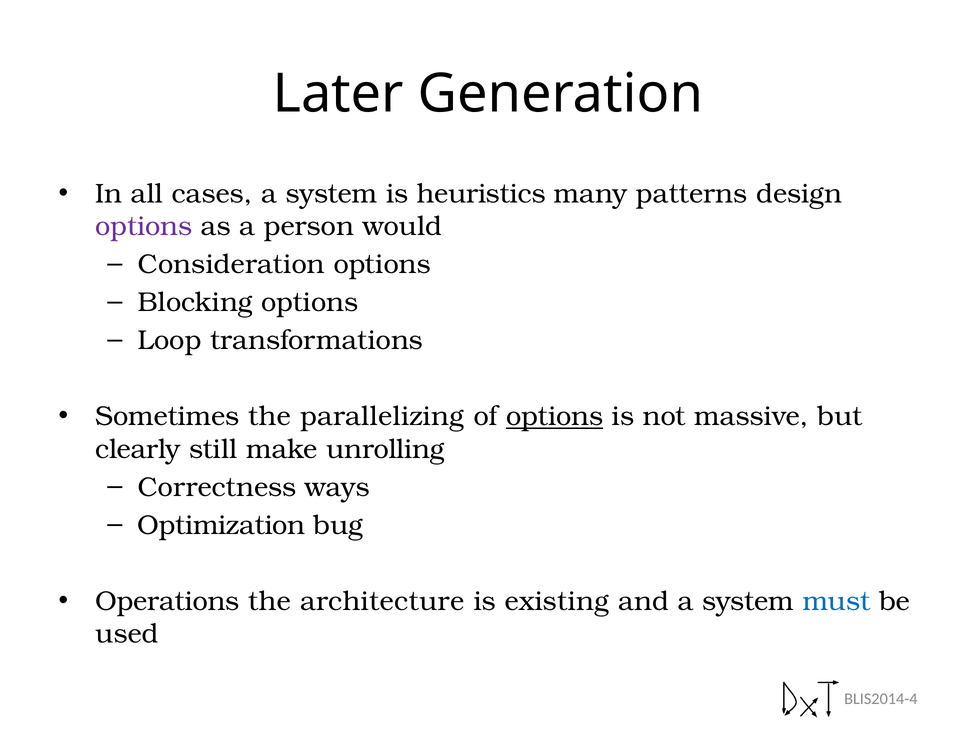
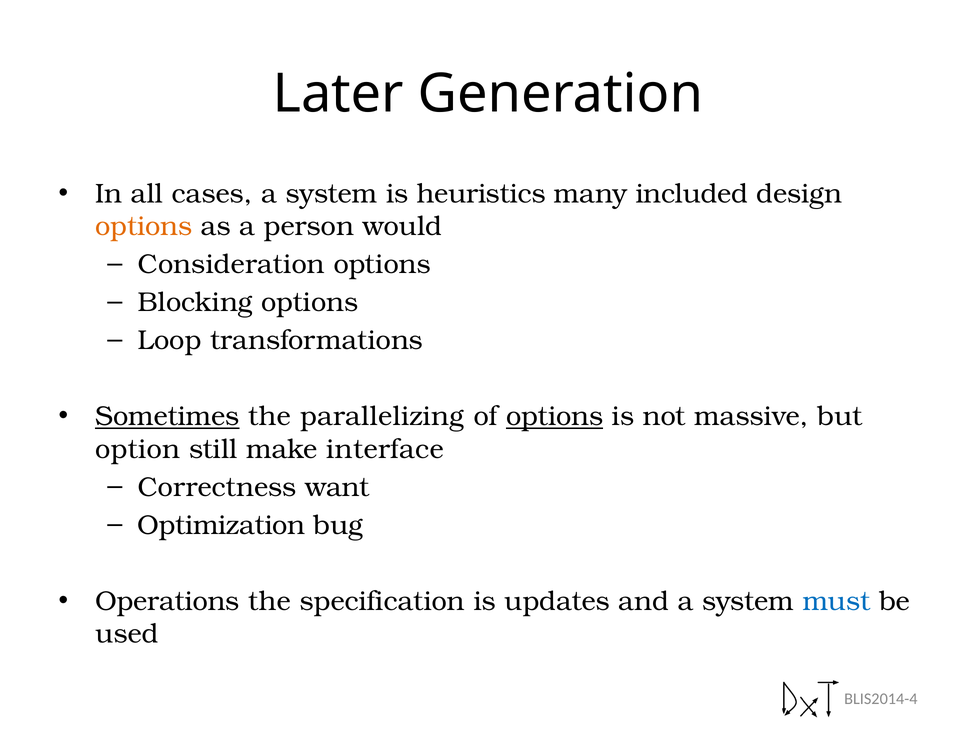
patterns: patterns -> included (692, 194)
options colour: purple -> orange (144, 226)
Sometimes underline: none -> present (167, 416)
clearly: clearly -> option (138, 449)
unrolling: unrolling -> interface (385, 449)
ways: ways -> want (337, 487)
architecture: architecture -> specification (382, 601)
existing: existing -> updates (557, 601)
